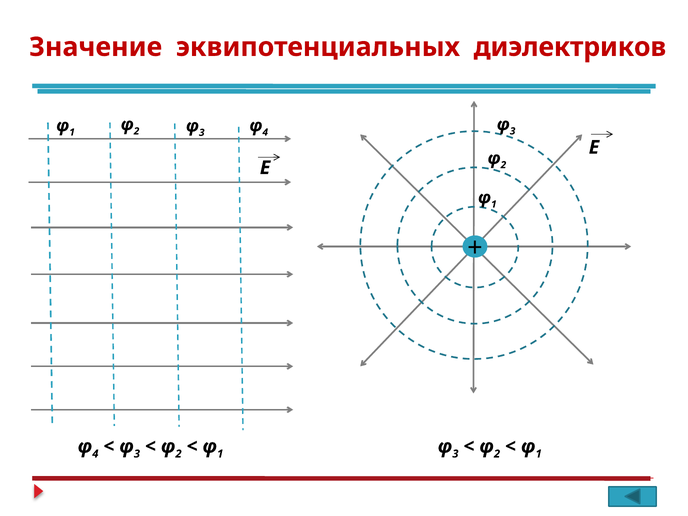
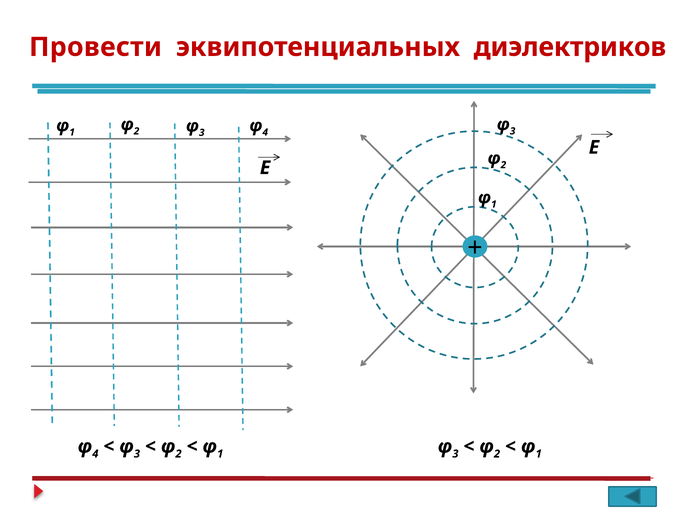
Значение: Значение -> Провести (95, 47)
